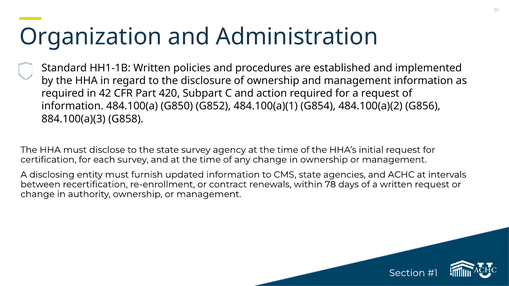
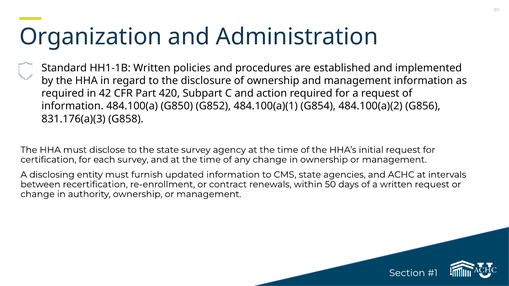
884.100(a)(3: 884.100(a)(3 -> 831.176(a)(3 (73, 119)
78: 78 -> 50 (330, 185)
